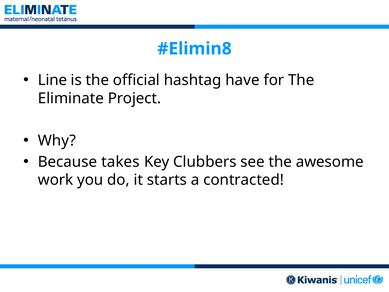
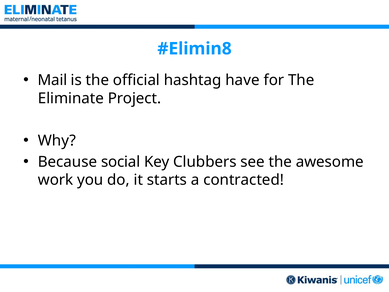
Line: Line -> Mail (52, 80)
takes: takes -> social (121, 162)
